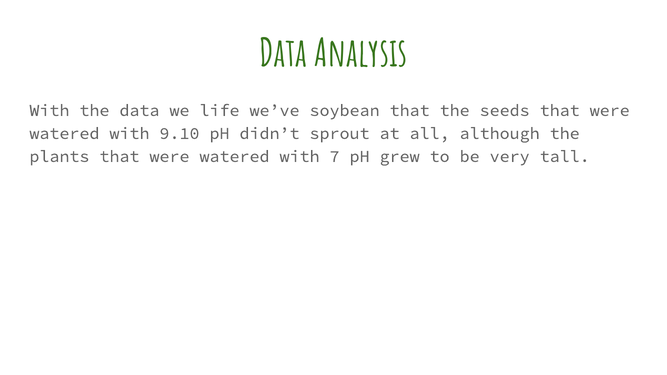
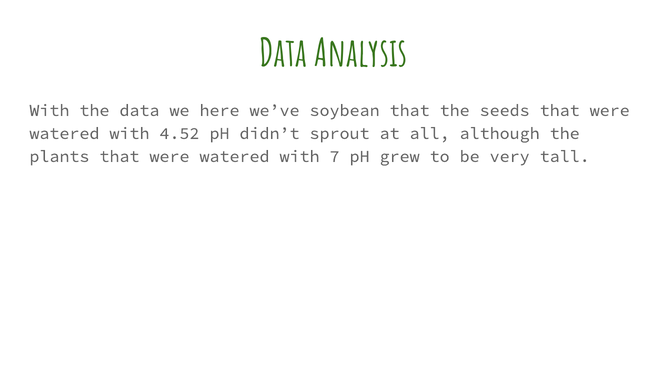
life: life -> here (220, 110)
9.10: 9.10 -> 4.52 (179, 133)
